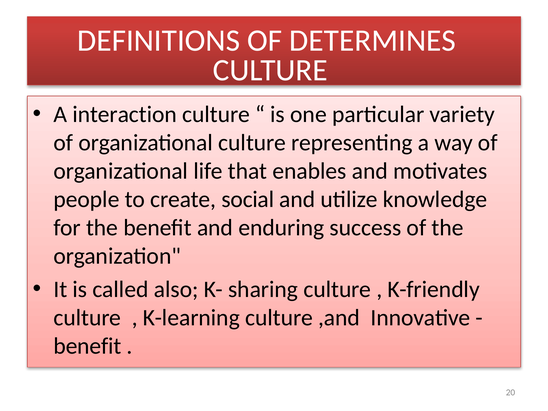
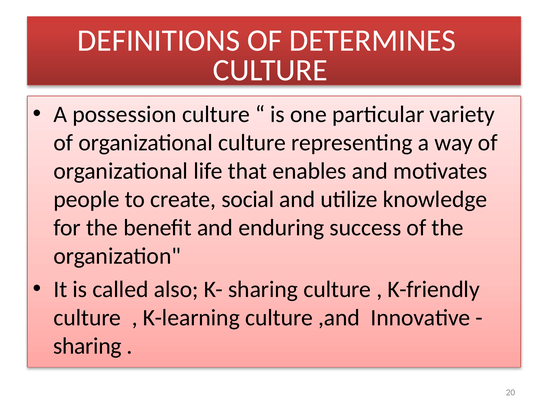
interaction: interaction -> possession (125, 114)
benefit: benefit -> sharing (87, 346)
